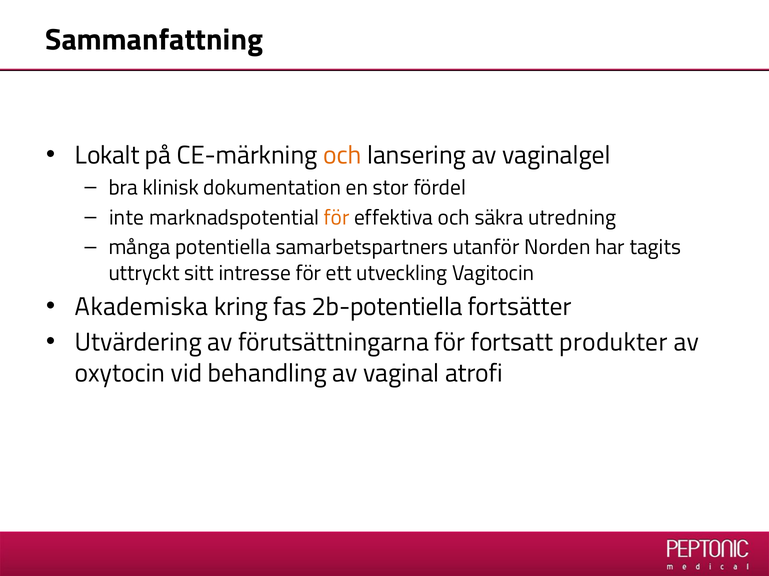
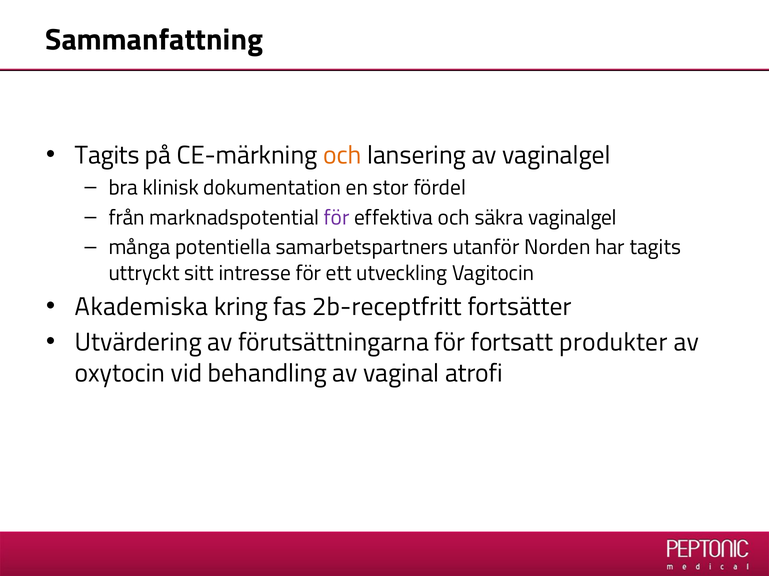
Lokalt: Lokalt -> Tagits (107, 156)
inte: inte -> från (127, 218)
för colour: orange -> purple (337, 218)
säkra utredning: utredning -> vaginalgel (573, 218)
2b-potentiella: 2b-potentiella -> 2b-receptfritt (387, 307)
